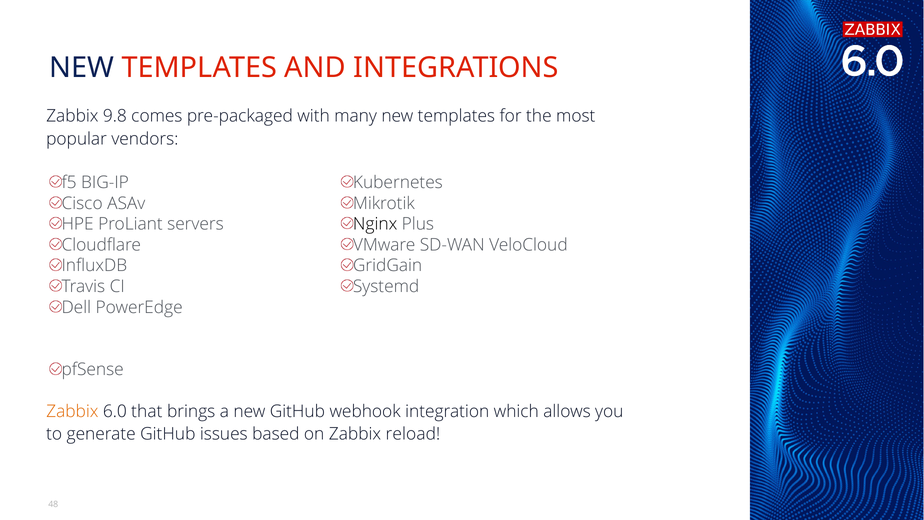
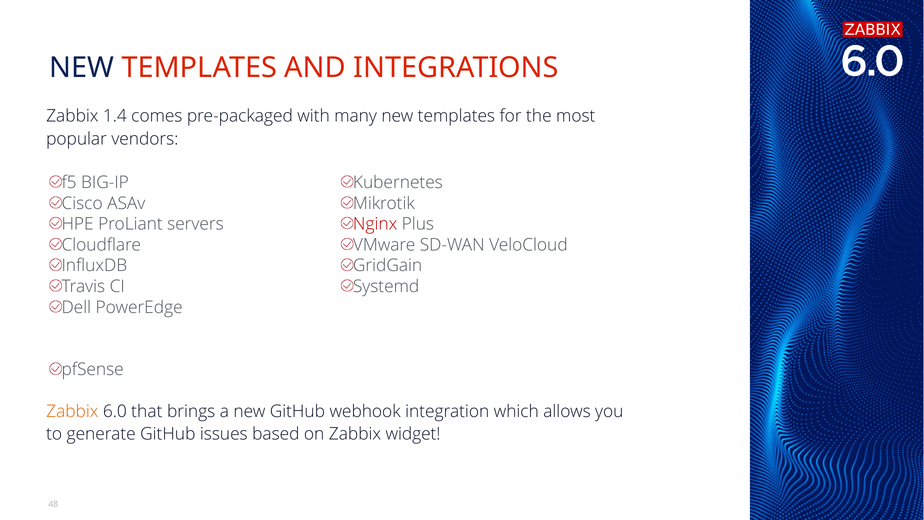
9.8: 9.8 -> 1.4 (115, 116)
Nginx colour: black -> red (375, 224)
reload: reload -> widget (413, 434)
